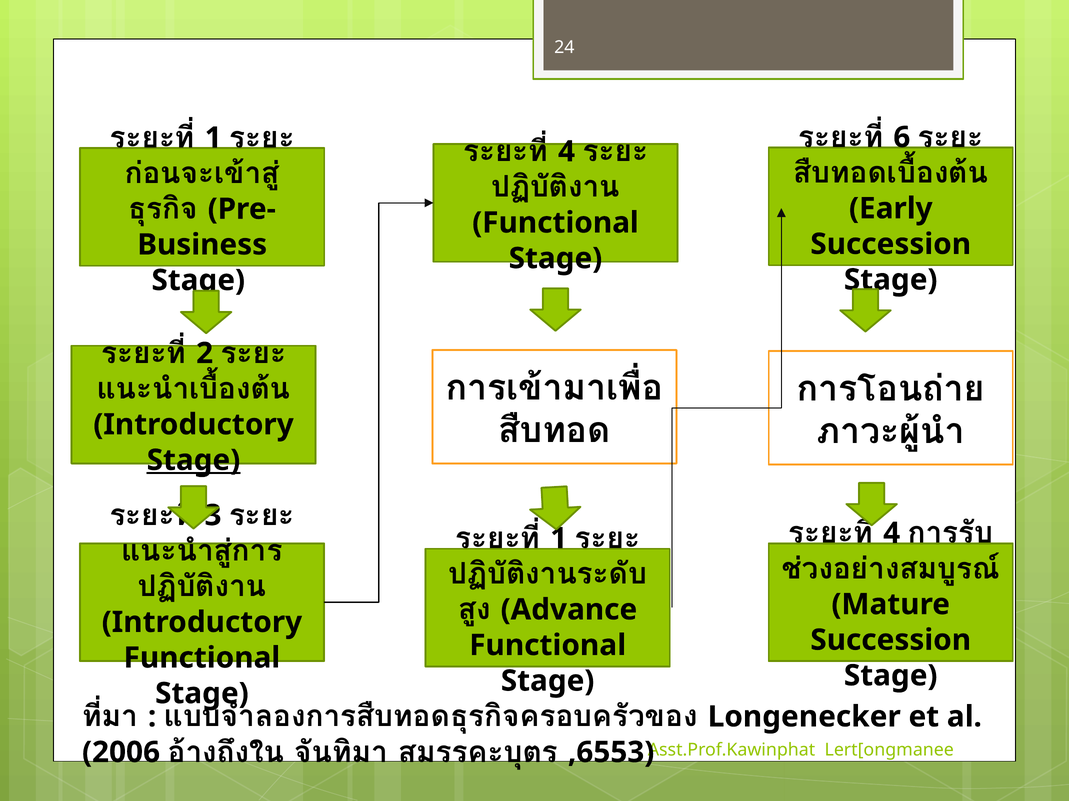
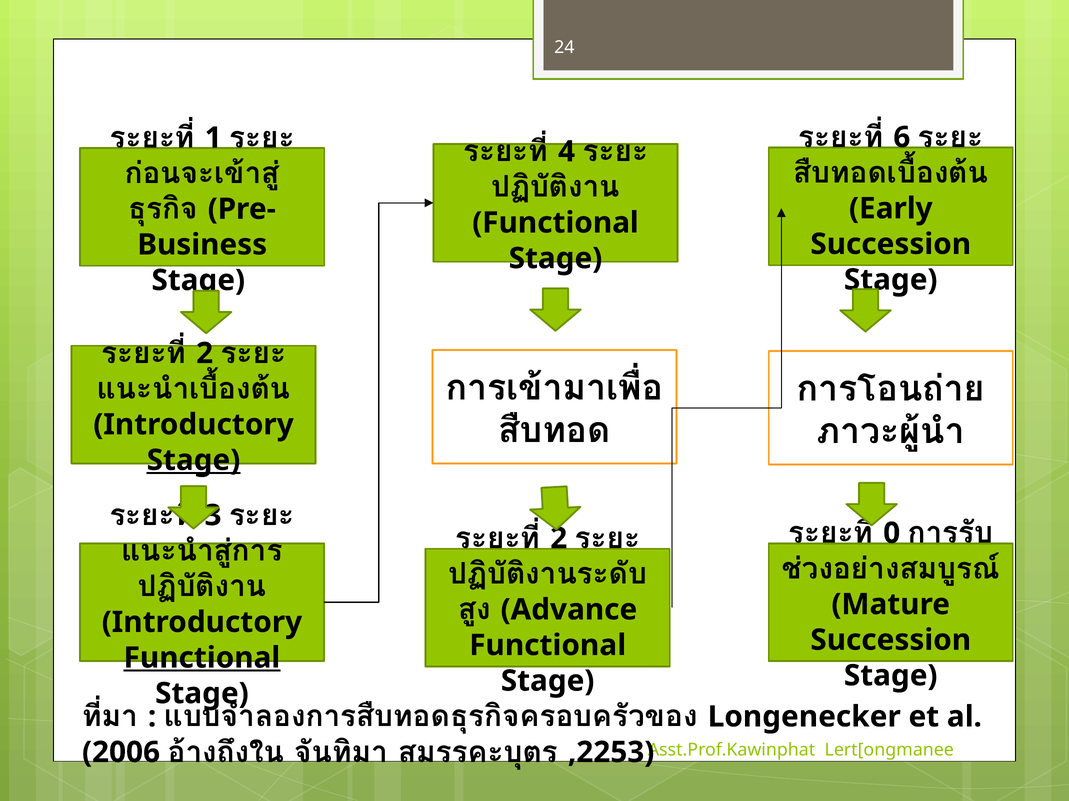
4: 4 -> 0 (892, 534)
1: 1 -> 2 (559, 539)
Functional underline: none -> present (202, 658)
,6553: ,6553 -> ,2253 (611, 753)
